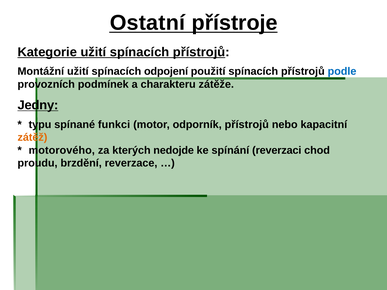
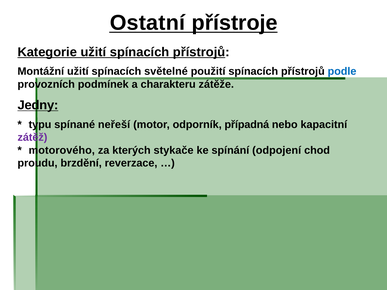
odpojení: odpojení -> světelné (166, 71)
funkci: funkci -> neřeší (114, 125)
odporník přístrojů: přístrojů -> případná (247, 125)
zátěž colour: orange -> purple (32, 138)
nedojde: nedojde -> stykače (174, 150)
reverzaci: reverzaci -> odpojení (277, 150)
